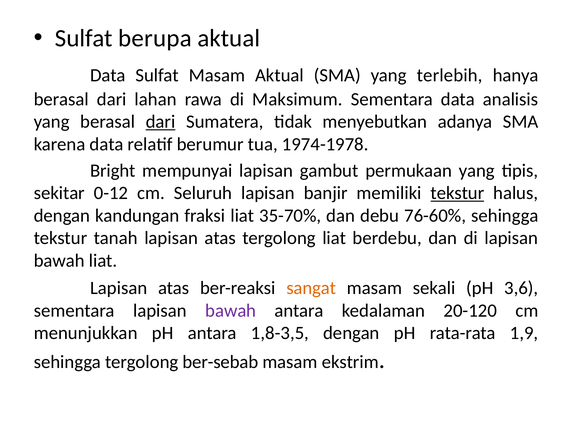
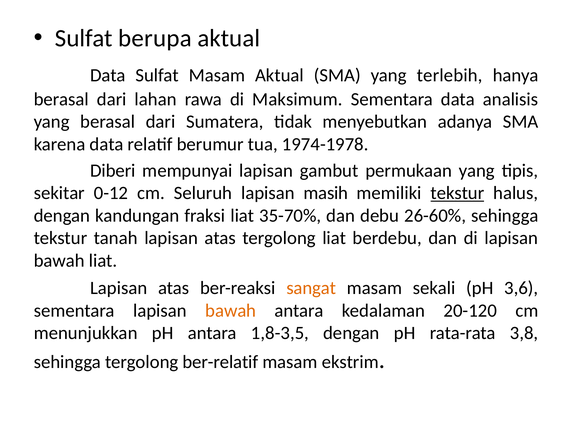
dari underline: present -> none (161, 122)
Bright: Bright -> Diberi (113, 171)
banjir: banjir -> masih (326, 193)
76-60%: 76-60% -> 26-60% (435, 216)
bawah colour: purple -> orange (231, 311)
1,9: 1,9 -> 3,8 (524, 333)
ber-sebab: ber-sebab -> ber-relatif (220, 362)
